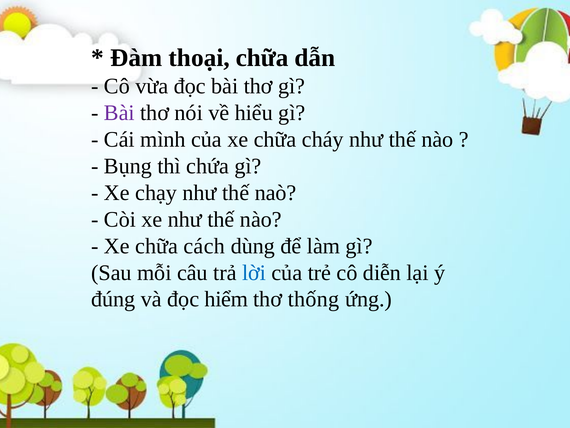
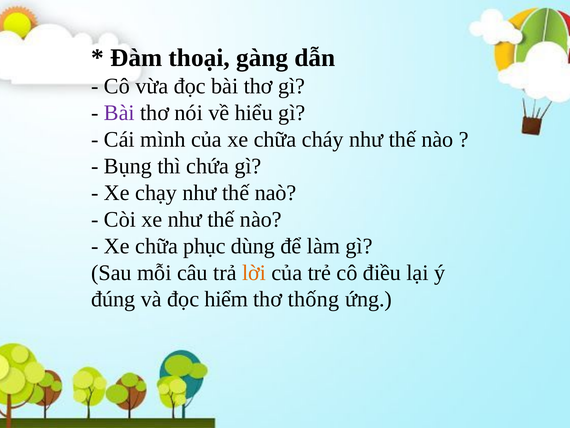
thoại chữa: chữa -> gàng (262, 58)
cách: cách -> phục (204, 246)
lời colour: blue -> orange (254, 272)
diễn: diễn -> điều (382, 272)
